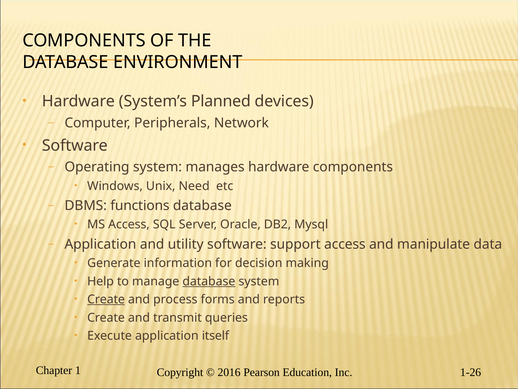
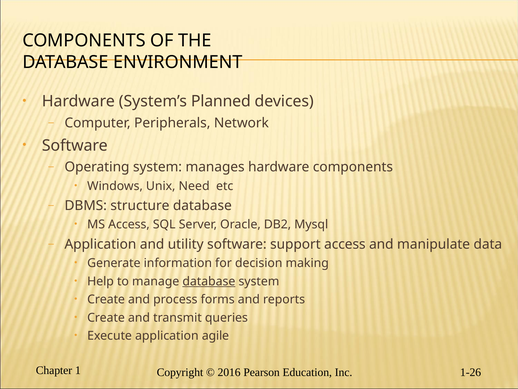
functions: functions -> structure (140, 205)
Create underline: present -> none (106, 299)
itself: itself -> agile (215, 335)
